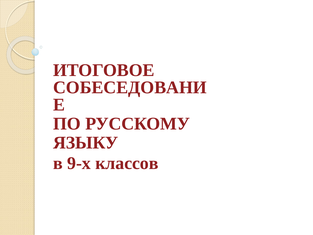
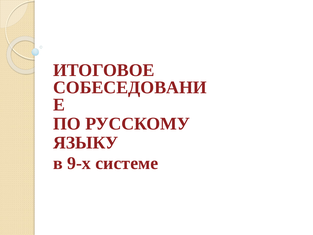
классов: классов -> системе (127, 163)
